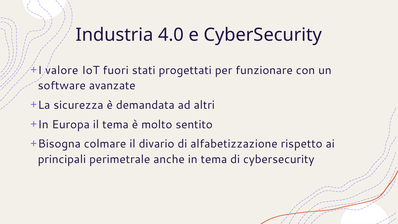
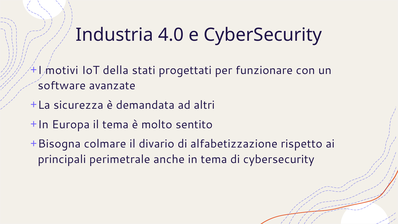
valore: valore -> motivi (62, 70)
fuori: fuori -> della (116, 70)
